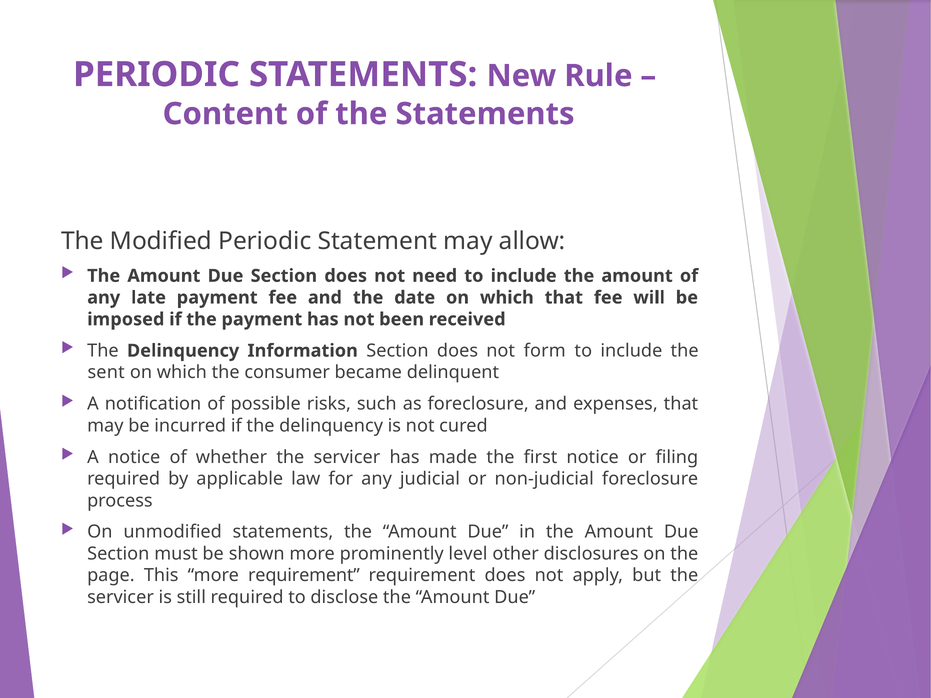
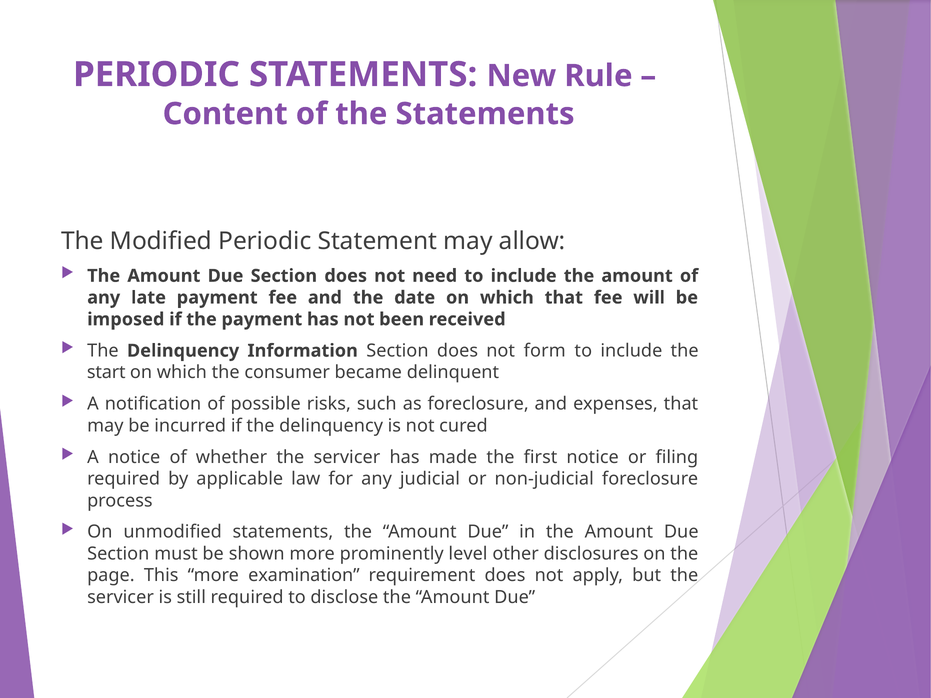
sent: sent -> start (106, 373)
more requirement: requirement -> examination (304, 576)
